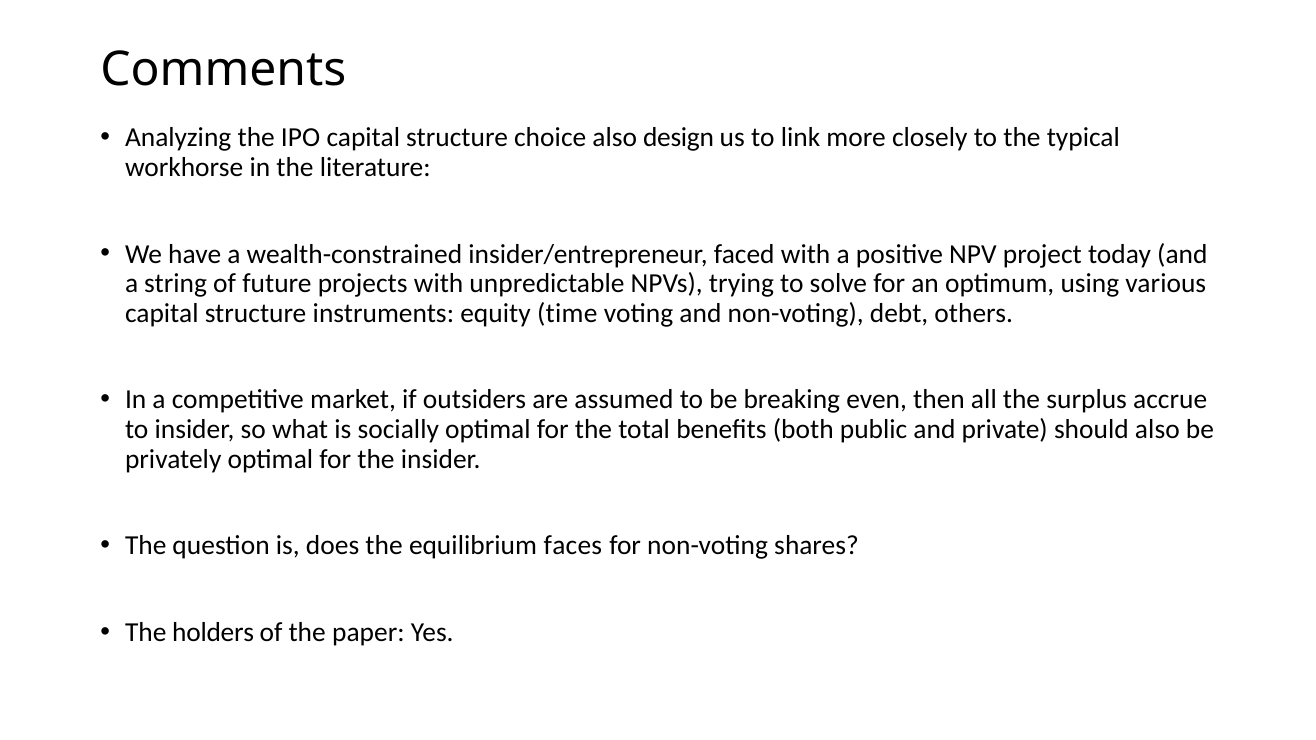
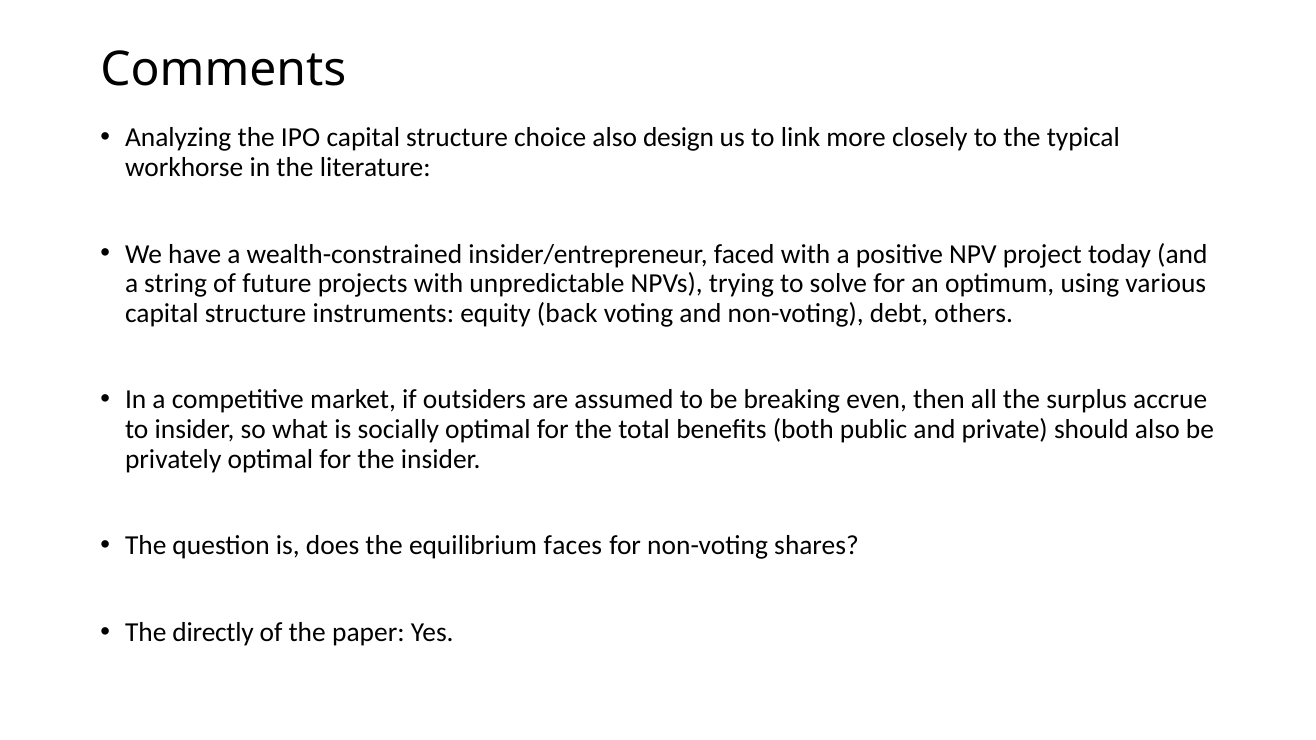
time: time -> back (567, 313)
holders: holders -> directly (213, 632)
